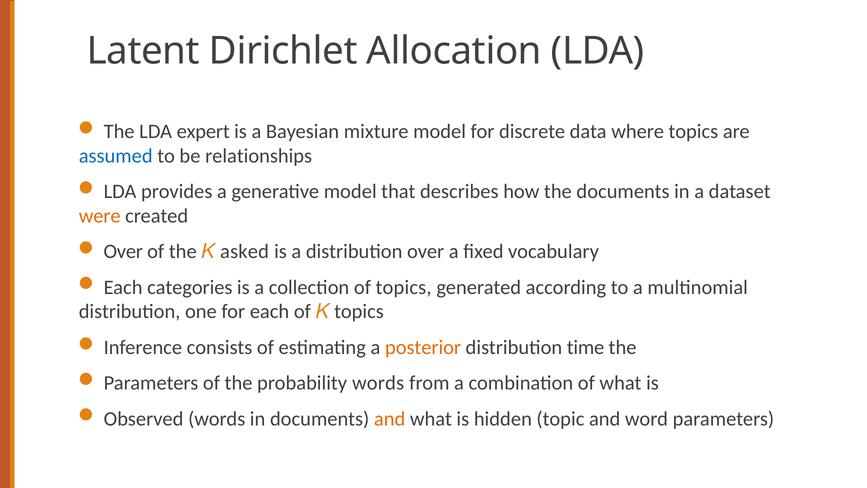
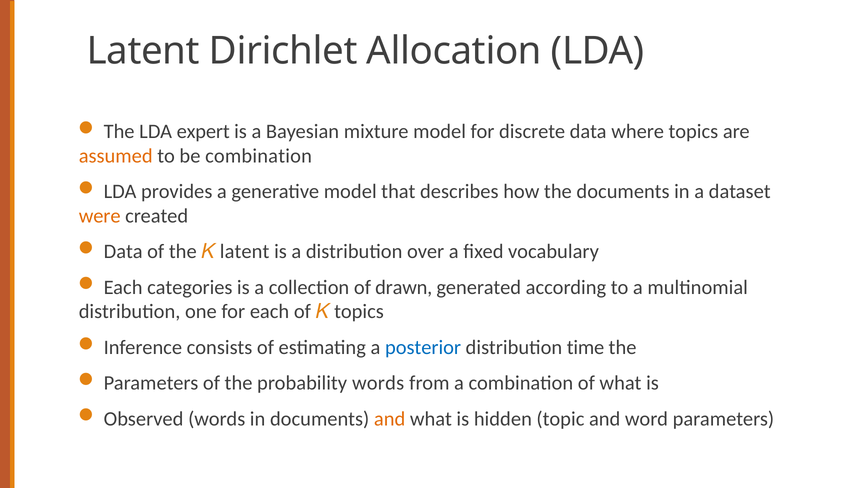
assumed colour: blue -> orange (116, 156)
be relationships: relationships -> combination (259, 156)
Over: Over -> Data (123, 252)
𝐾 asked: asked -> latent (245, 252)
of topics: topics -> drawn (404, 287)
posterior colour: orange -> blue (423, 347)
